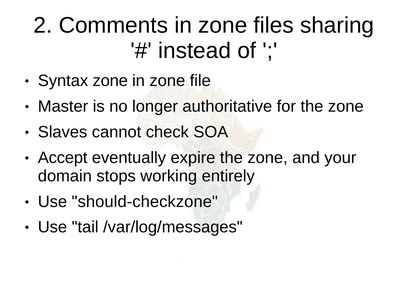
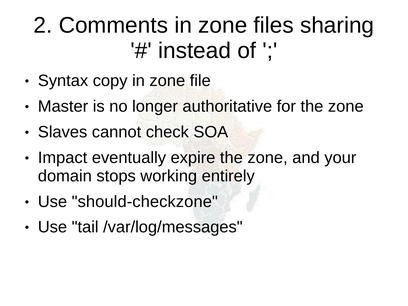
Syntax zone: zone -> copy (110, 81)
Accept: Accept -> Impact (63, 158)
